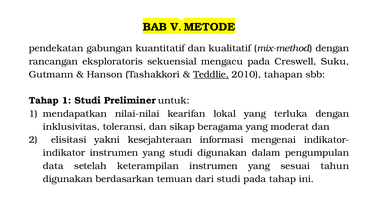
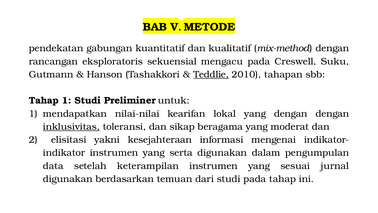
yang terluka: terluka -> dengan (291, 113)
inklusivitas underline: none -> present (71, 126)
yang studi: studi -> serta (181, 153)
tahun: tahun -> jurnal (335, 166)
